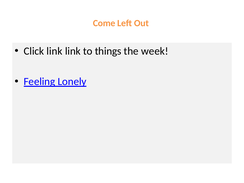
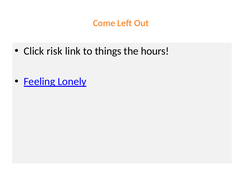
Click link: link -> risk (54, 51)
week: week -> hours (155, 51)
